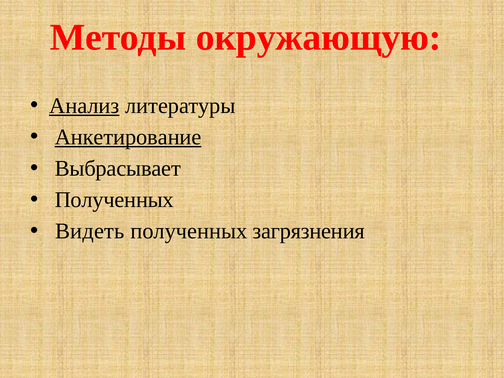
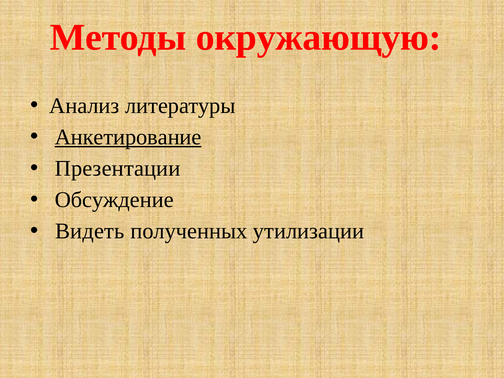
Анализ underline: present -> none (84, 106)
Выбрасывает: Выбрасывает -> Презентации (118, 168)
Полученных: Полученных -> Обсуждение (114, 200)
загрязнения: загрязнения -> утилизации (309, 231)
